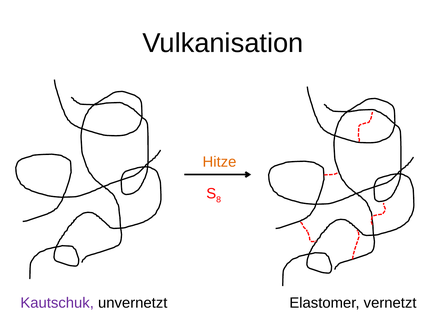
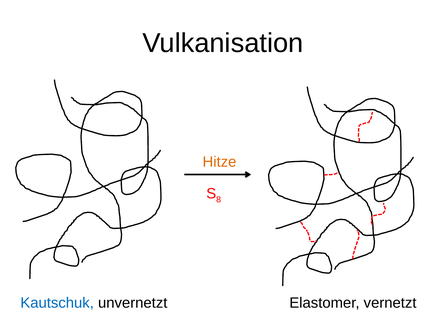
Kautschuk colour: purple -> blue (57, 302)
